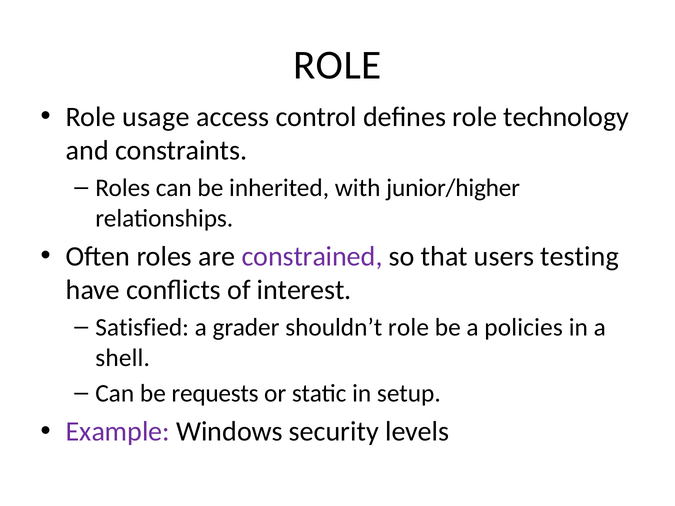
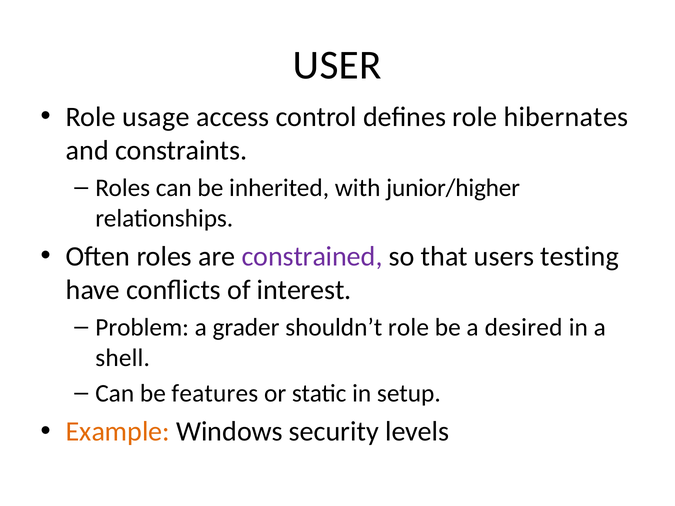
ROLE: ROLE -> USER (337, 65)
technology: technology -> hibernates (566, 117)
Satisfied: Satisfied -> Problem (142, 327)
policies: policies -> desired (524, 327)
requests: requests -> features (215, 394)
Example colour: purple -> orange (118, 432)
